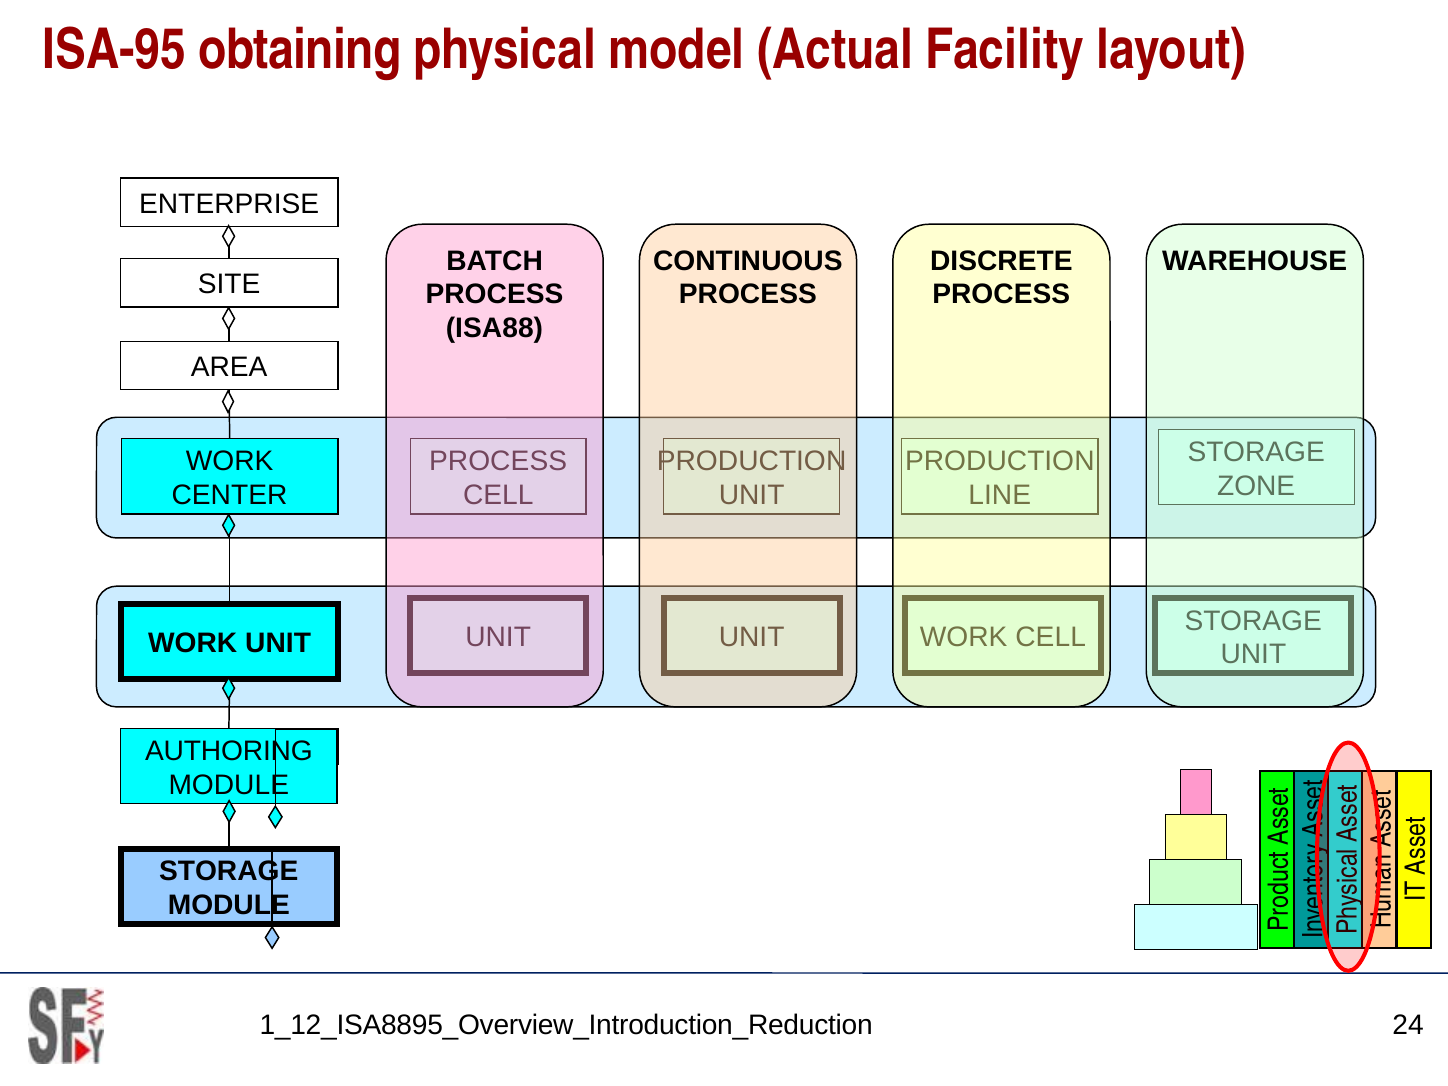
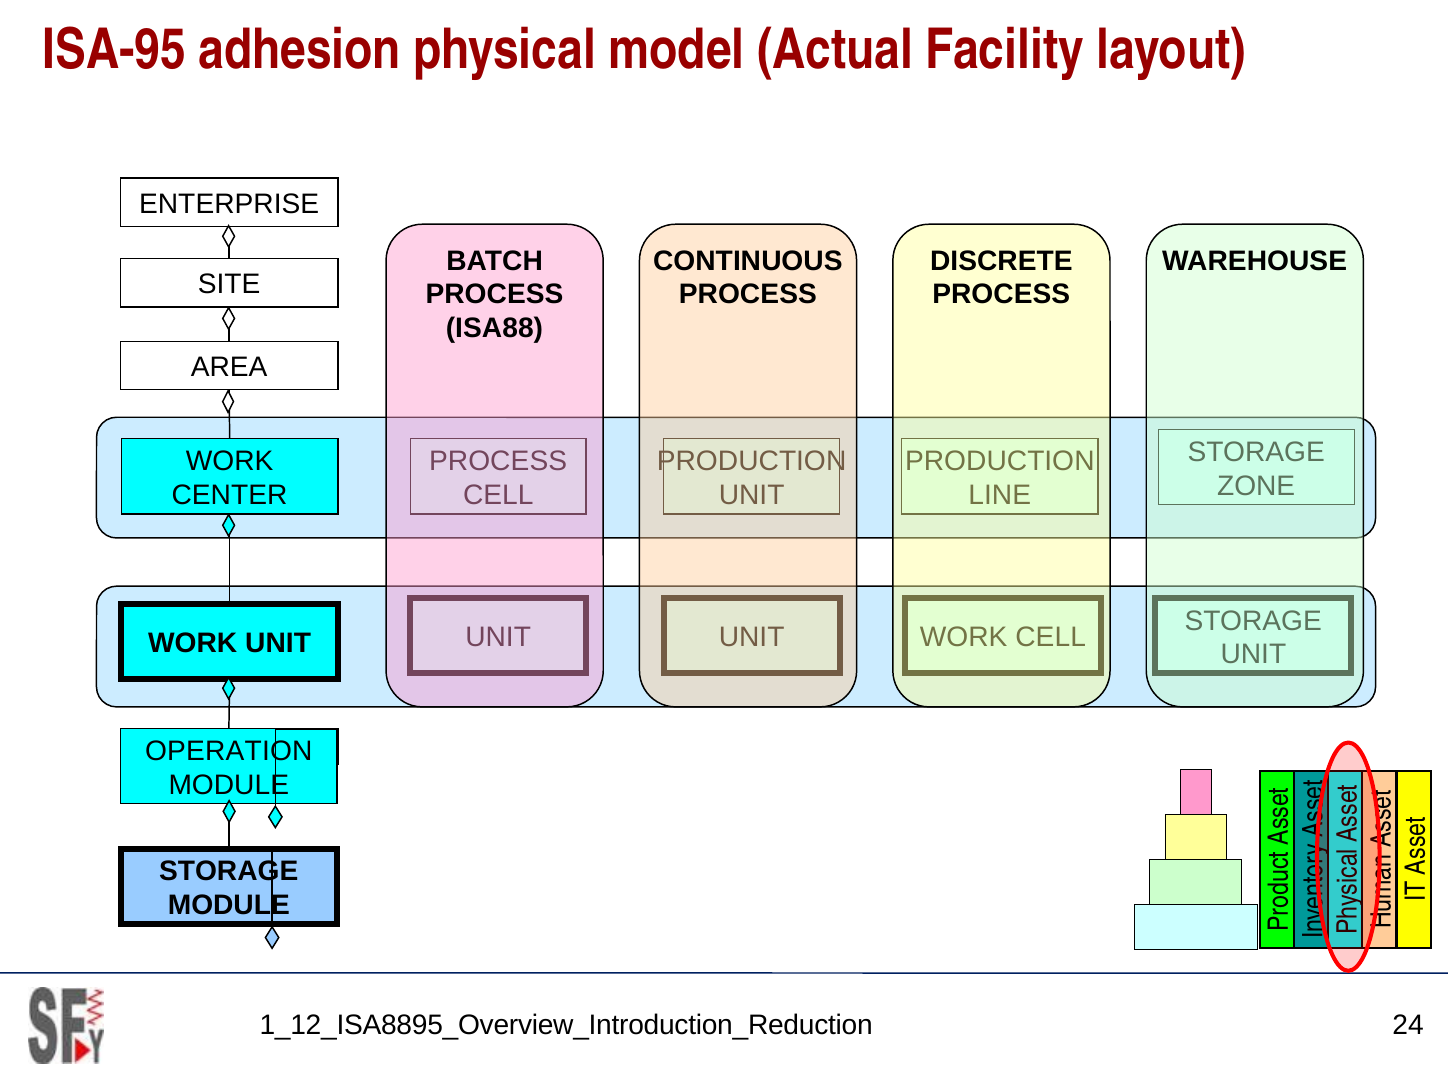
obtaining: obtaining -> adhesion (300, 49)
AUTHORING: AUTHORING -> OPERATION (229, 751)
